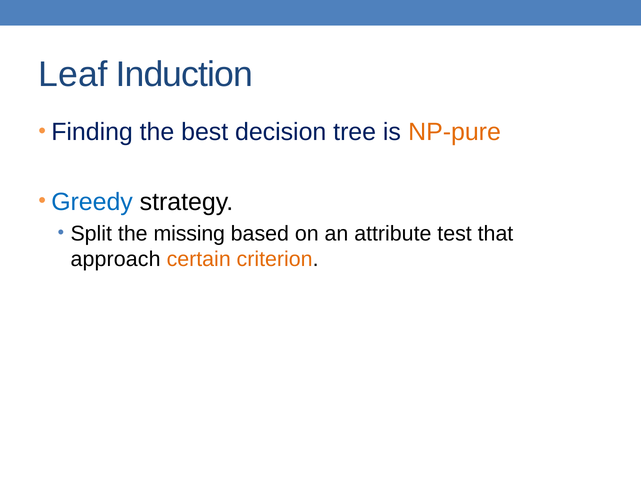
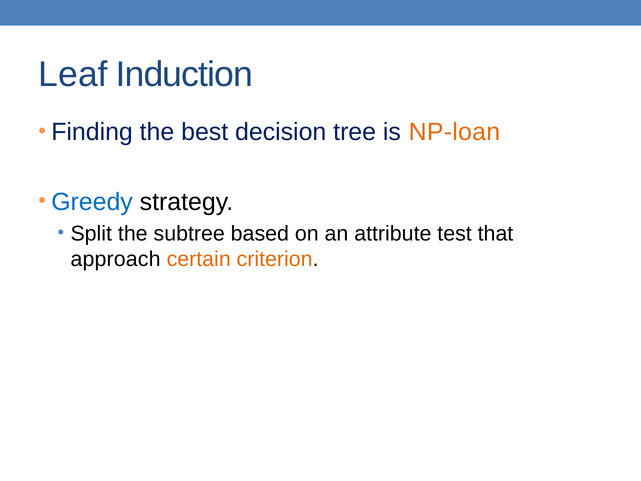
NP-pure: NP-pure -> NP-loan (454, 132)
missing: missing -> subtree (189, 234)
